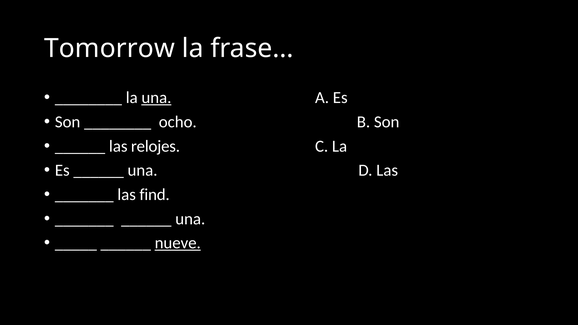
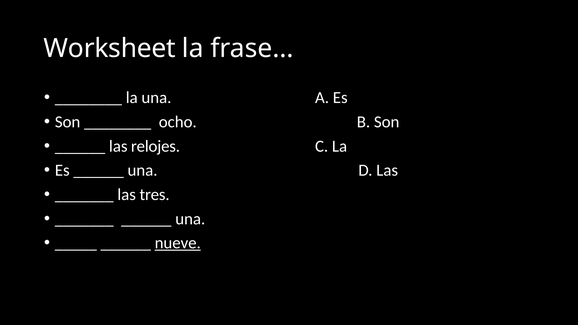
Tomorrow: Tomorrow -> Worksheet (110, 49)
una underline: present -> none (156, 98)
find: find -> tres (155, 195)
